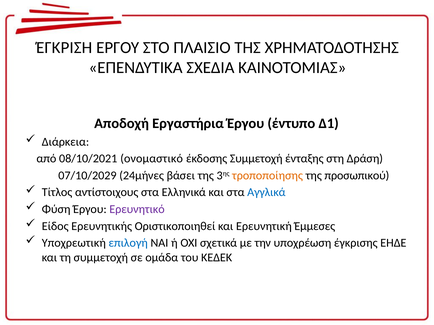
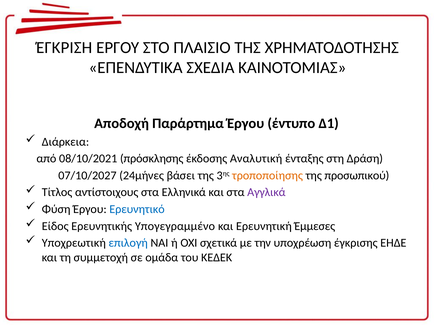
Εργαστήρια: Εργαστήρια -> Παράρτημα (188, 124)
ονομαστικό: ονομαστικό -> πρόσκλησης (152, 159)
έκδοσης Συμμετοχή: Συμμετοχή -> Αναλυτική (256, 159)
07/10/2029: 07/10/2029 -> 07/10/2027 (87, 176)
Αγγλικά colour: blue -> purple (266, 193)
Ερευνητικό colour: purple -> blue (137, 210)
Οριστικοποιηθεί: Οριστικοποιηθεί -> Υπογεγραμμένο (175, 226)
